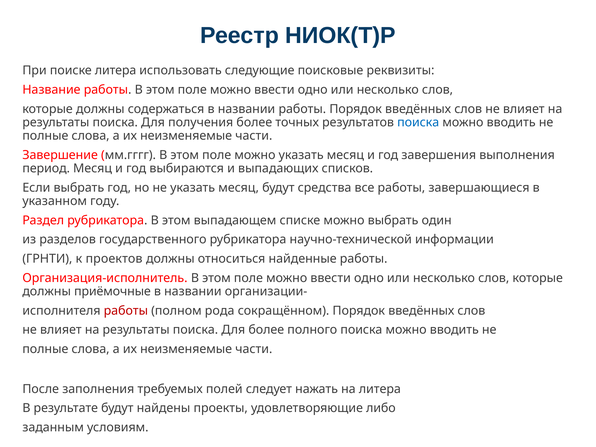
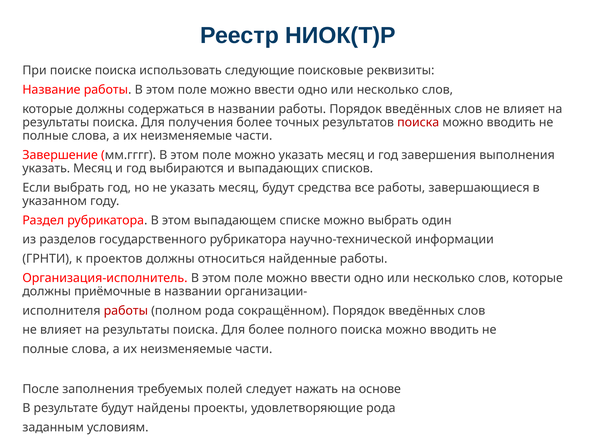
поиске литера: литера -> поиска (116, 71)
поиска colour: blue -> red (418, 122)
период: период -> указать (46, 168)
на литера: литера -> основе (380, 389)
удовлетворяющие либо: либо -> рода (381, 408)
